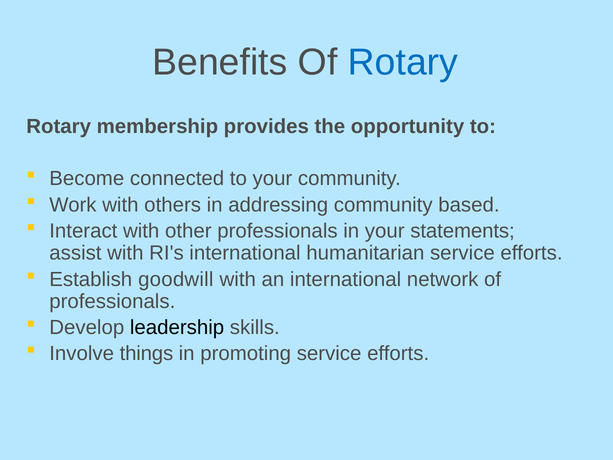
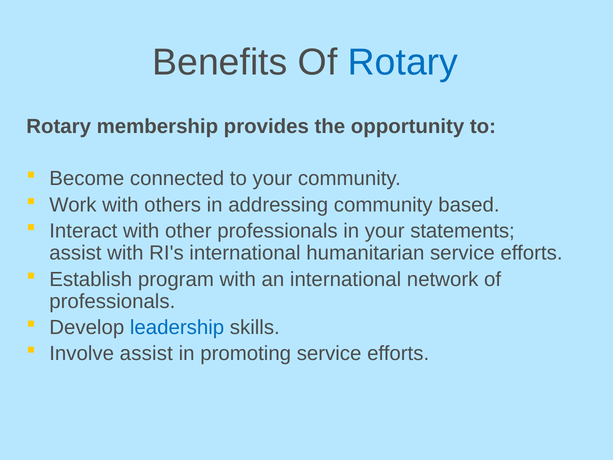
goodwill: goodwill -> program (176, 279)
leadership colour: black -> blue (177, 327)
Involve things: things -> assist (146, 353)
